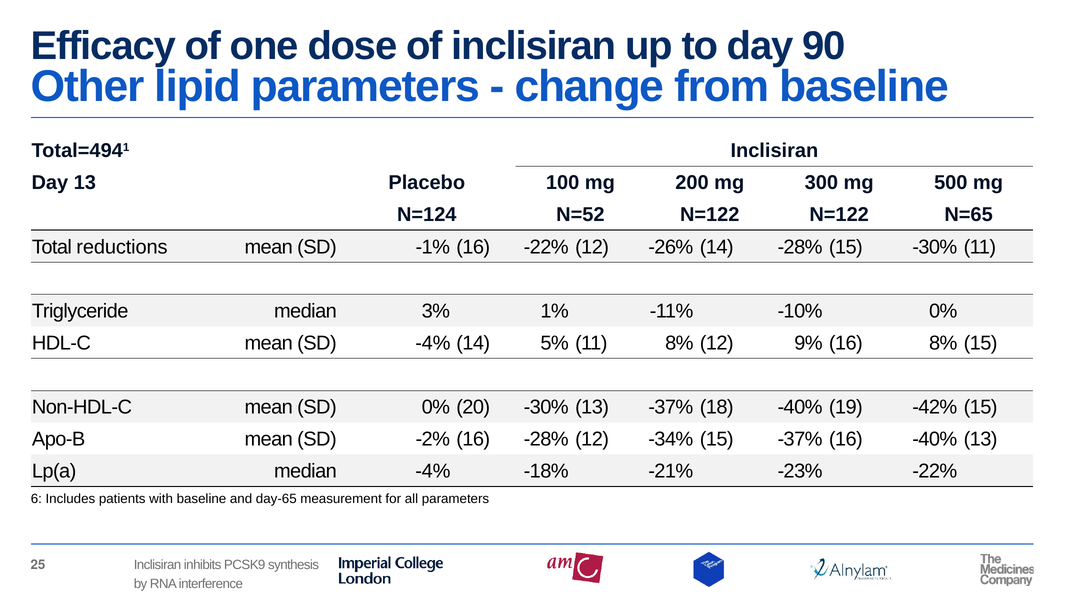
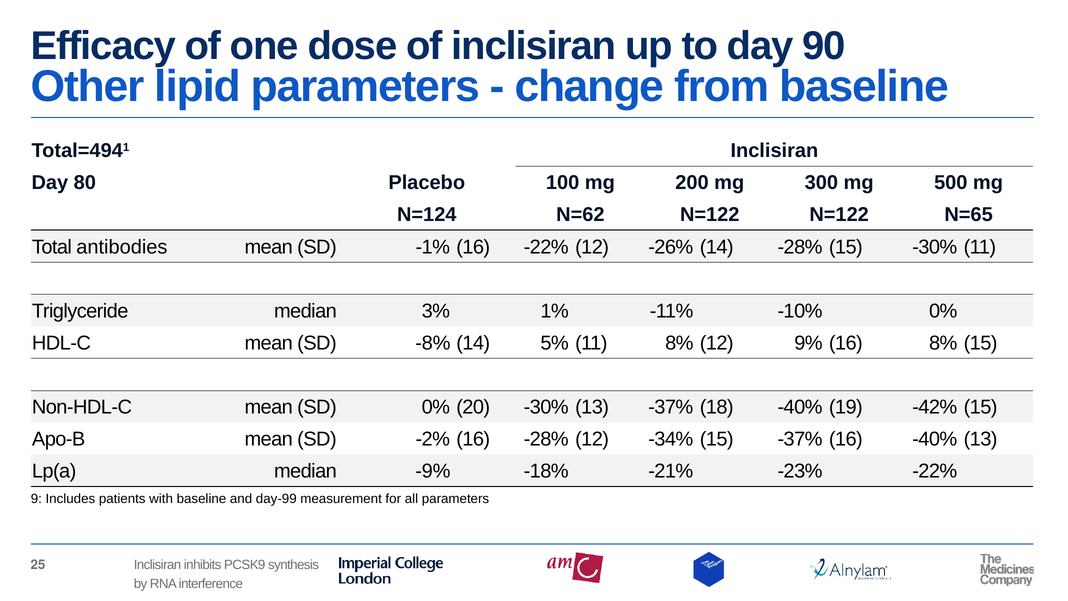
Day 13: 13 -> 80 (85, 183)
N=52: N=52 -> N=62 (580, 215)
reductions: reductions -> antibodies (122, 247)
SD -4%: -4% -> -8% (433, 343)
median -4%: -4% -> -9% (433, 471)
6: 6 -> 9 (36, 499)
day-65: day-65 -> day-99 (276, 499)
